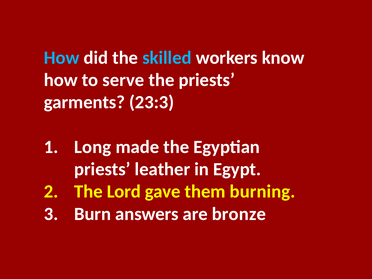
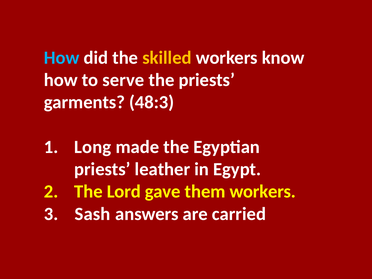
skilled colour: light blue -> yellow (167, 58)
23:3: 23:3 -> 48:3 (152, 102)
them burning: burning -> workers (263, 192)
Burn: Burn -> Sash (92, 214)
bronze: bronze -> carried (239, 214)
